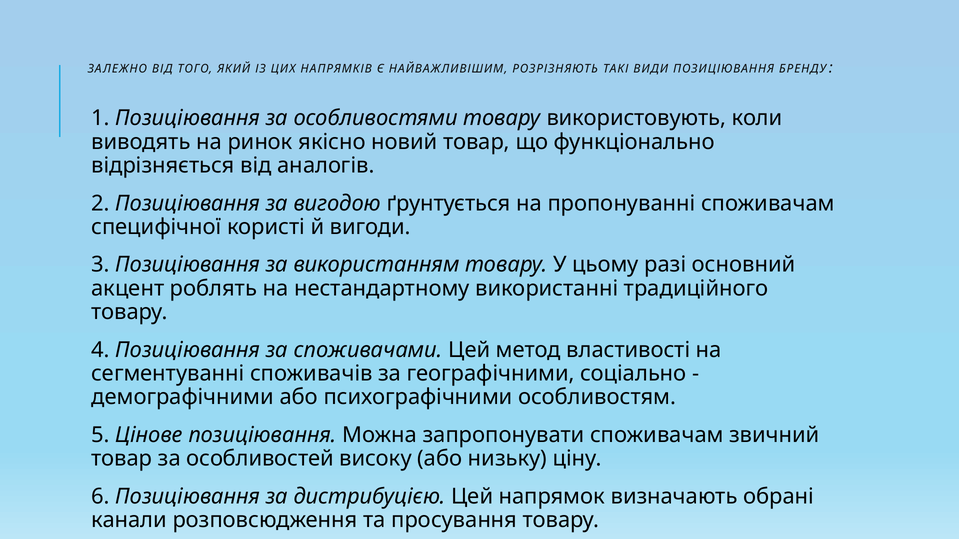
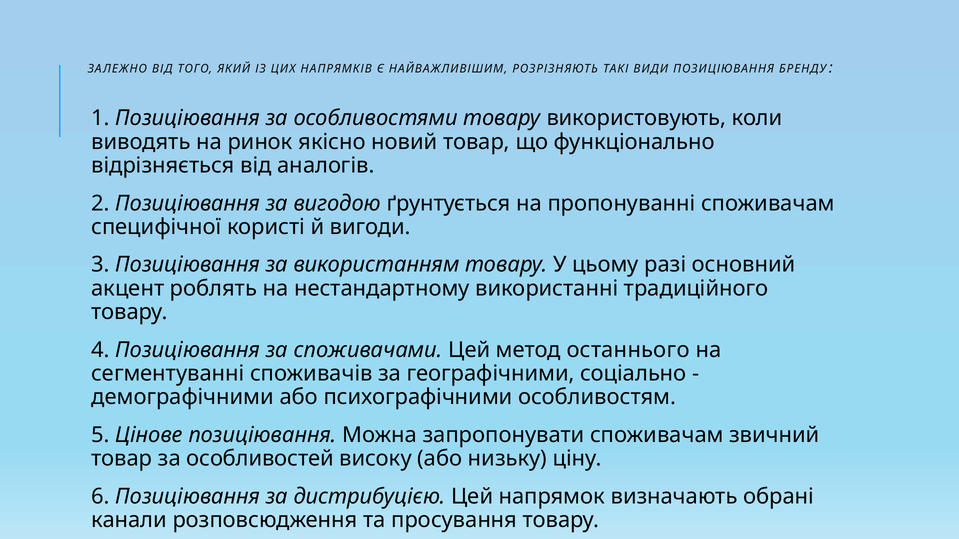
властивості: властивості -> останнього (628, 350)
